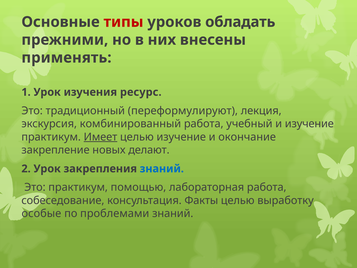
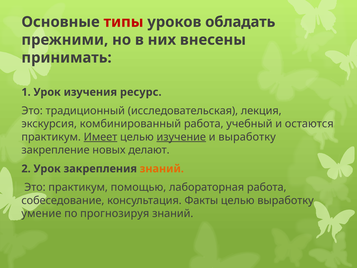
применять: применять -> принимать (67, 58)
переформулируют: переформулируют -> исследовательская (183, 111)
и изучение: изучение -> остаются (309, 124)
изучение underline: none -> present (181, 137)
и окончание: окончание -> выработку (247, 137)
знаний colour: blue -> orange (162, 169)
особые: особые -> умение (41, 213)
проблемами: проблемами -> прогнозируя (115, 213)
